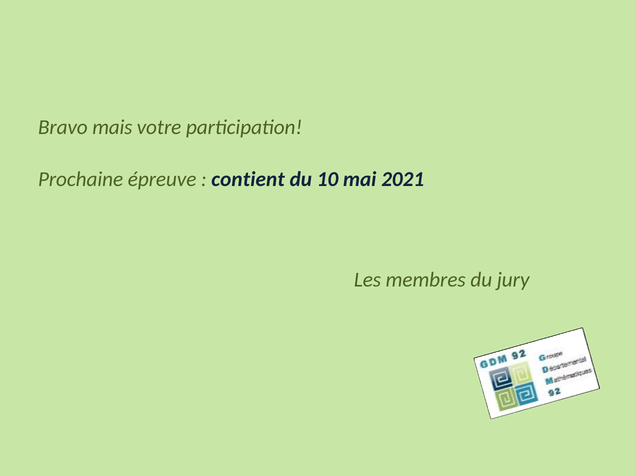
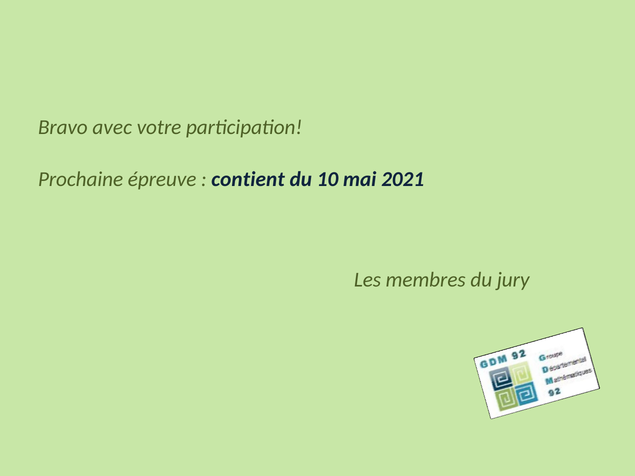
mais: mais -> avec (112, 128)
